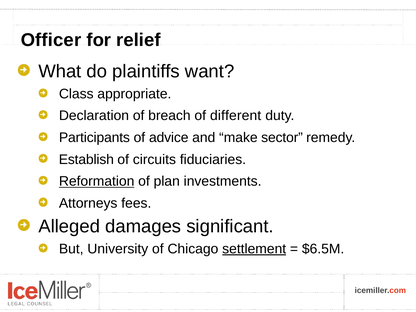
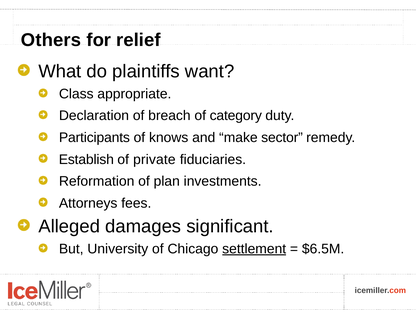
Officer: Officer -> Others (51, 40)
different: different -> category (236, 116)
advice: advice -> knows (169, 138)
circuits: circuits -> private (154, 159)
Reformation underline: present -> none (97, 181)
